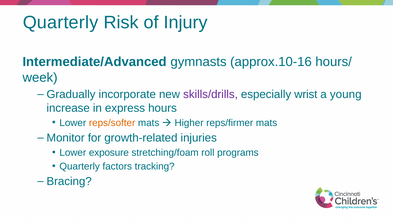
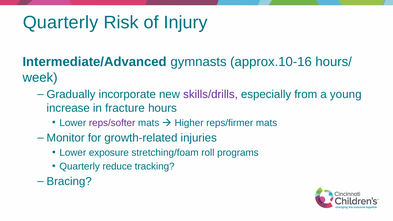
wrist: wrist -> from (306, 94)
express: express -> fracture (125, 108)
reps/softer colour: orange -> purple (112, 123)
factors: factors -> reduce (117, 166)
